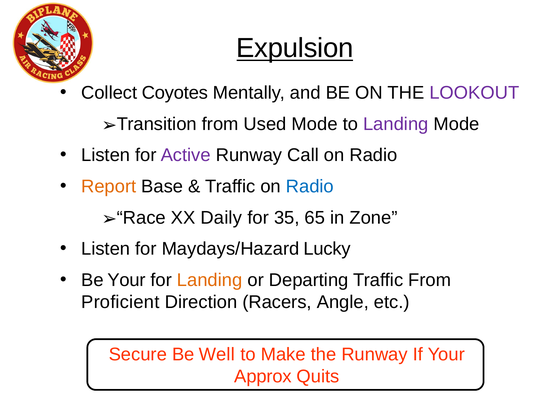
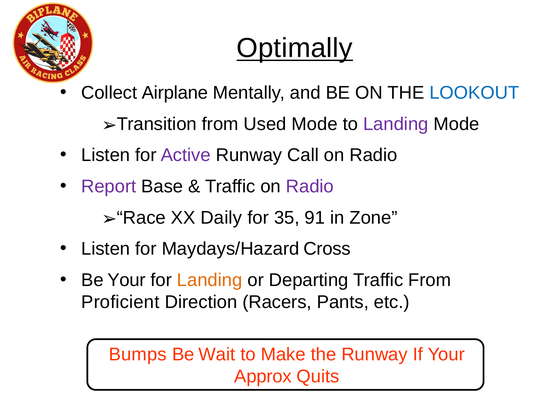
Expulsion: Expulsion -> Optimally (295, 48)
Coyotes: Coyotes -> Airplane (175, 93)
LOOKOUT colour: purple -> blue (474, 93)
Report colour: orange -> purple (109, 187)
Radio colour: blue -> purple (310, 187)
65: 65 -> 91 (315, 218)
Lucky: Lucky -> Cross (327, 249)
Angle: Angle -> Pants (343, 302)
Secure: Secure -> Bumps (138, 355)
Well: Well -> Wait (217, 355)
